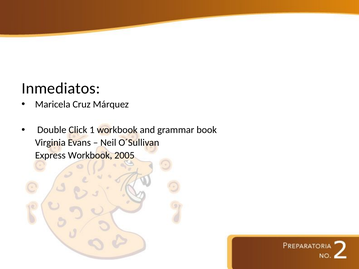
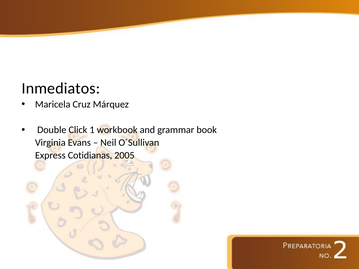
Express Workbook: Workbook -> Cotidianas (90, 156)
